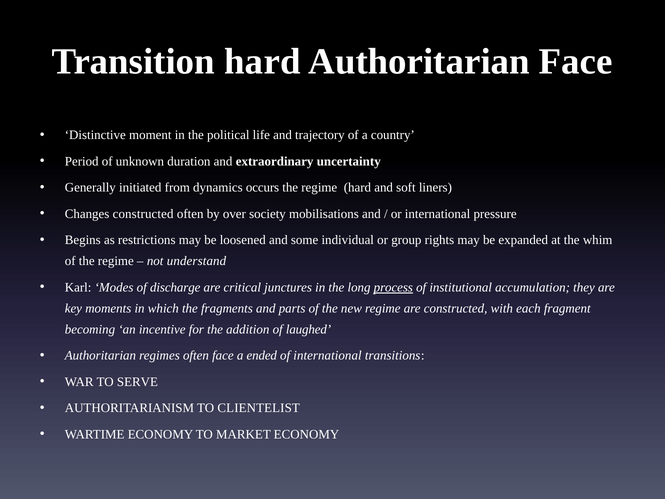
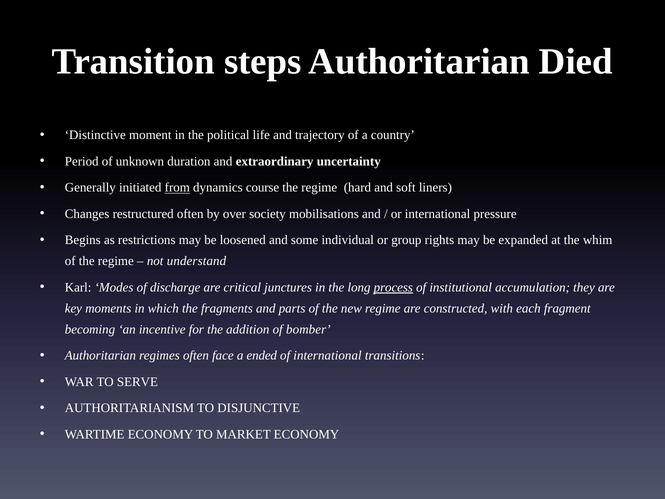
Transition hard: hard -> steps (263, 61)
Authoritarian Face: Face -> Died (576, 61)
from underline: none -> present (177, 187)
occurs: occurs -> course (263, 187)
Changes constructed: constructed -> restructured (143, 214)
laughed: laughed -> bomber (308, 329)
CLIENTELIST: CLIENTELIST -> DISJUNCTIVE (259, 408)
